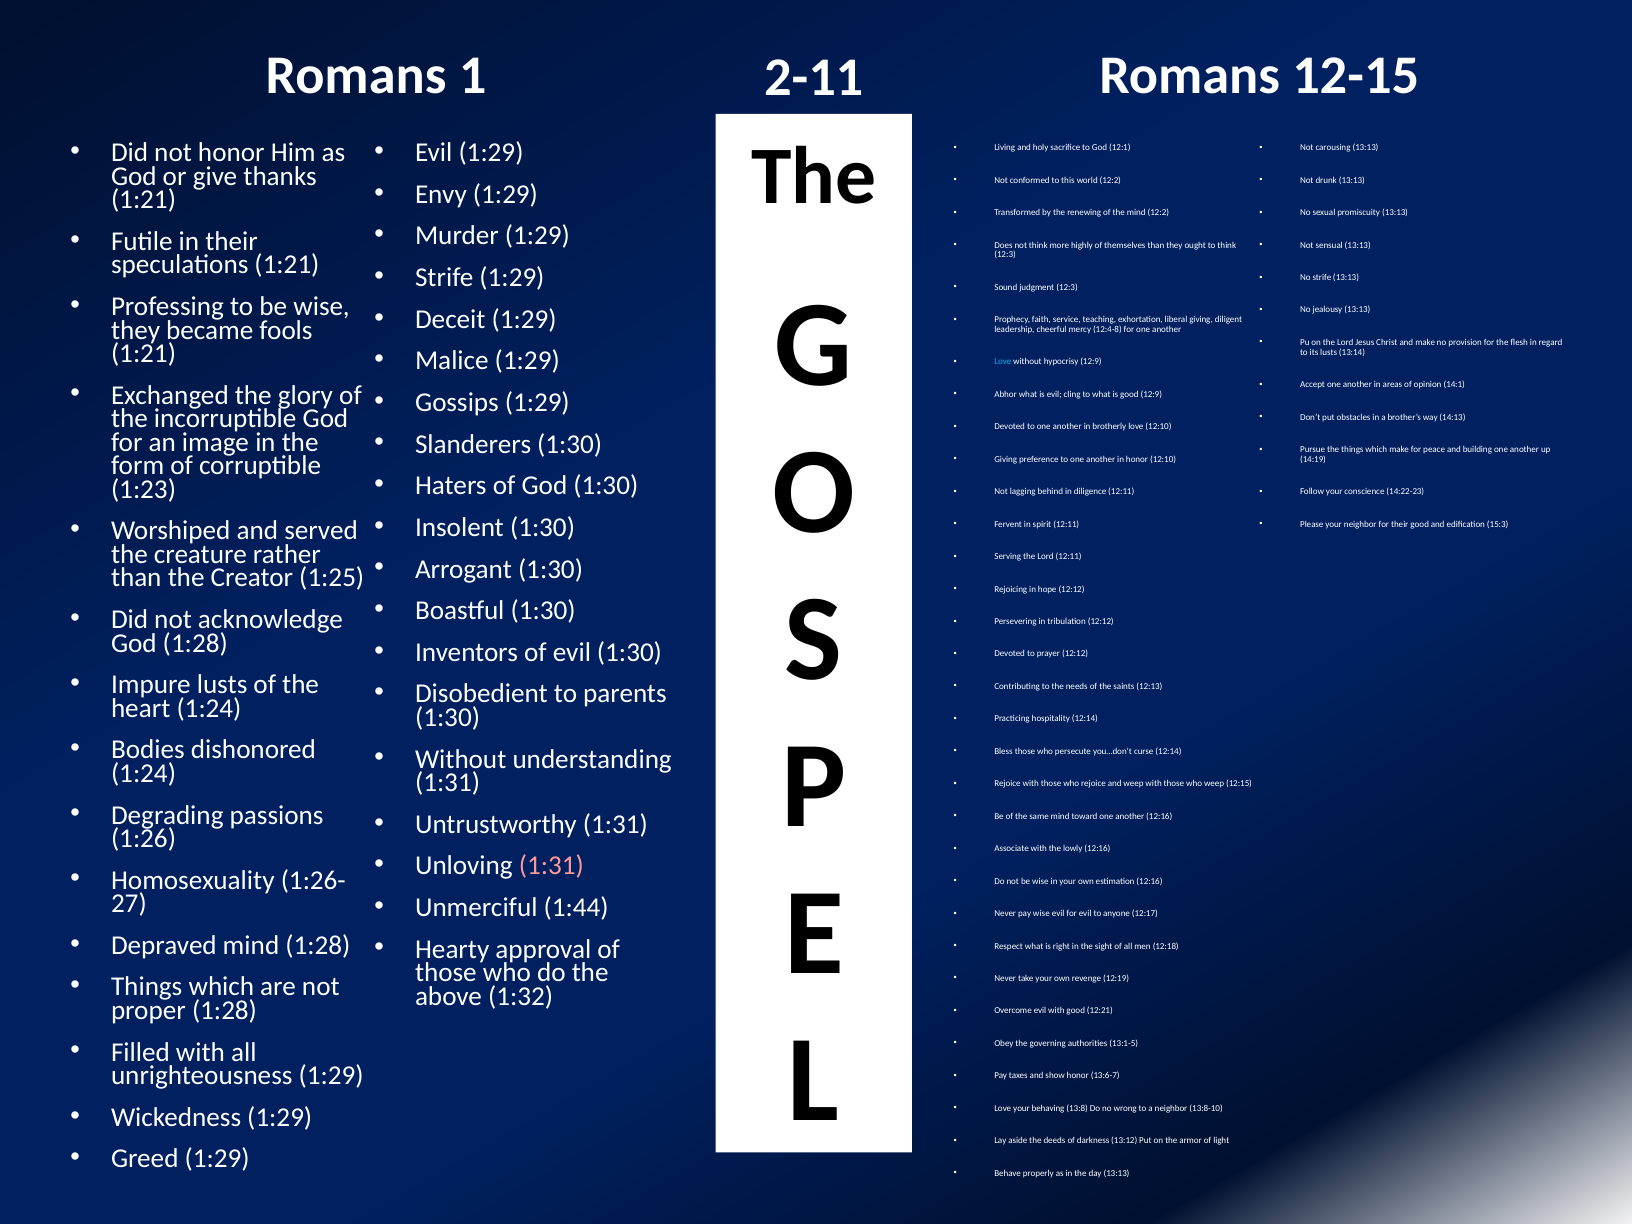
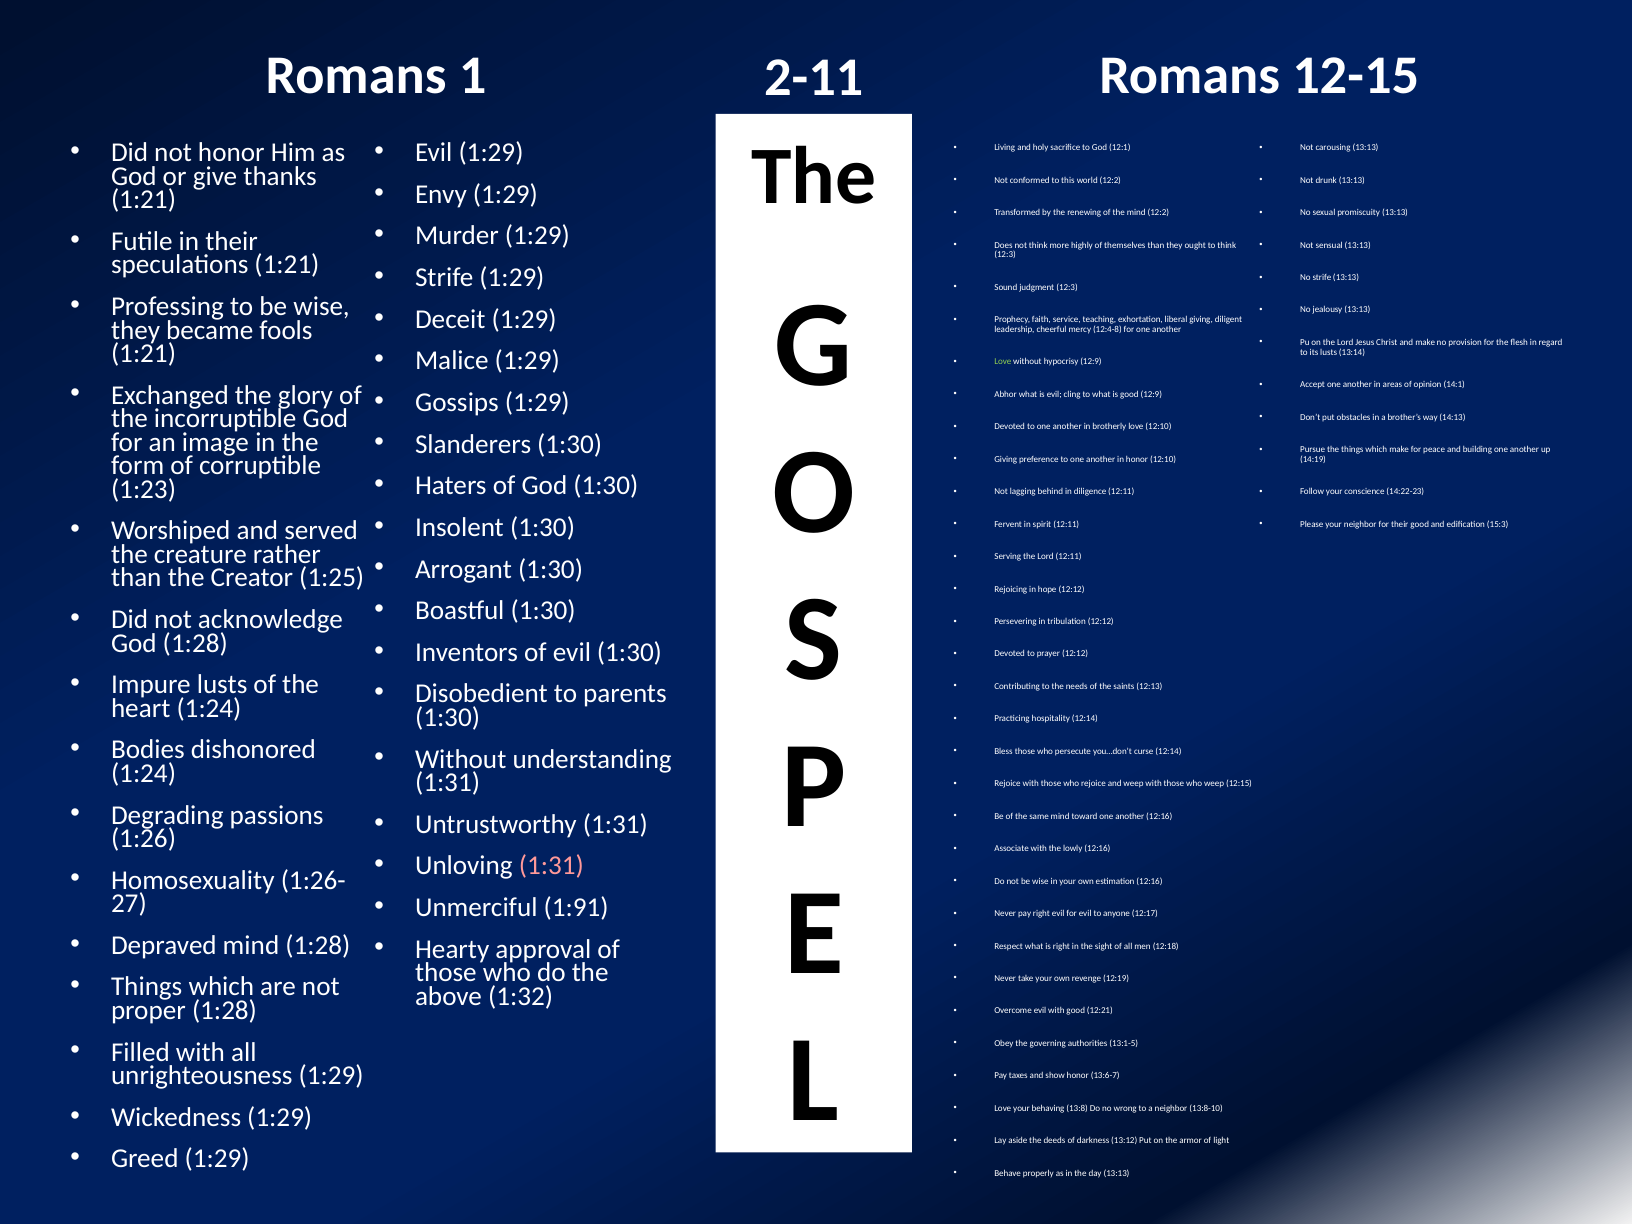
Love colour: light blue -> light green (1003, 362)
1:44: 1:44 -> 1:91 (576, 908)
pay wise: wise -> right (1041, 914)
